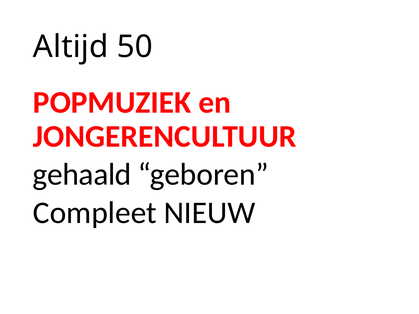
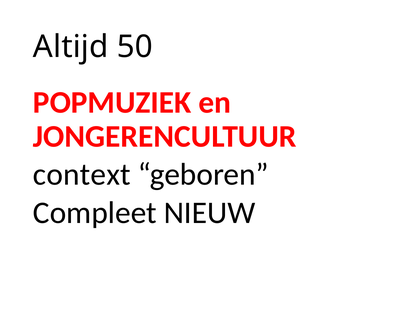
gehaald: gehaald -> context (82, 175)
